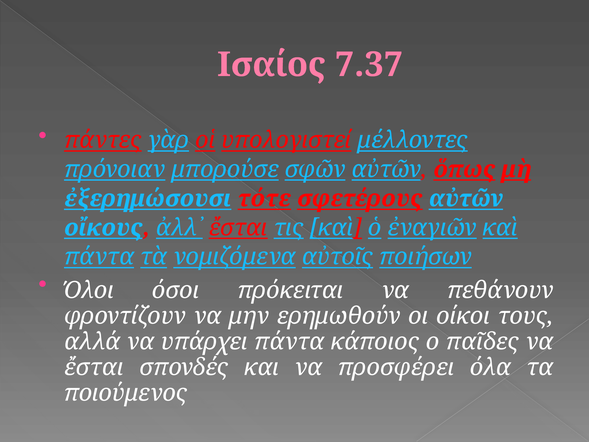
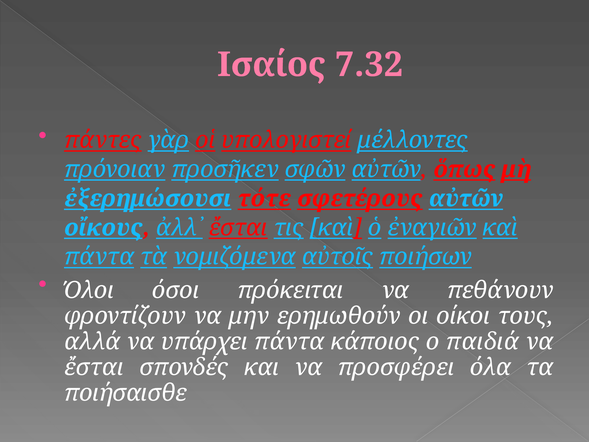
7.37: 7.37 -> 7.32 (369, 65)
μπορούσε: μπορούσε -> προσῆκεν (225, 169)
παῖδες: παῖδες -> παιδιά (482, 341)
ποιούμενος: ποιούμενος -> ποιήσαισθε (126, 393)
